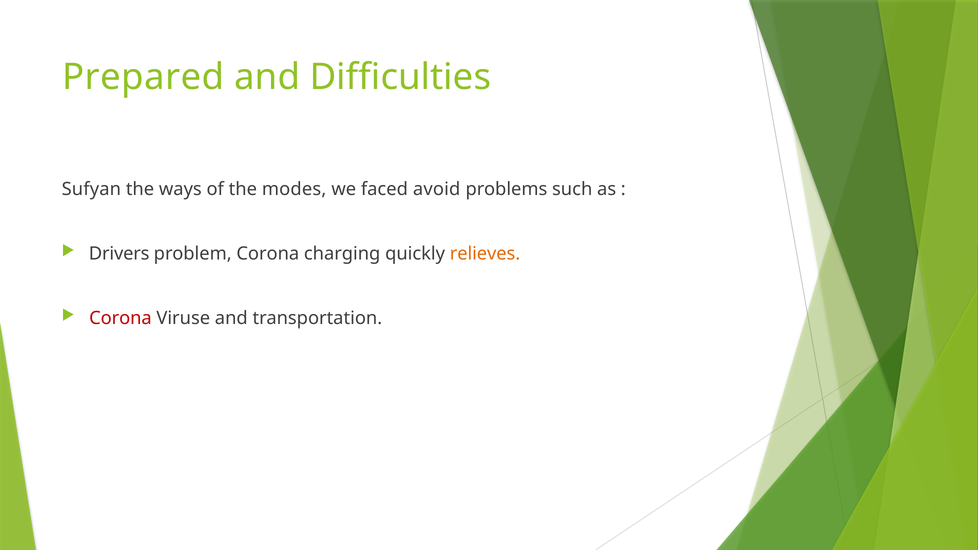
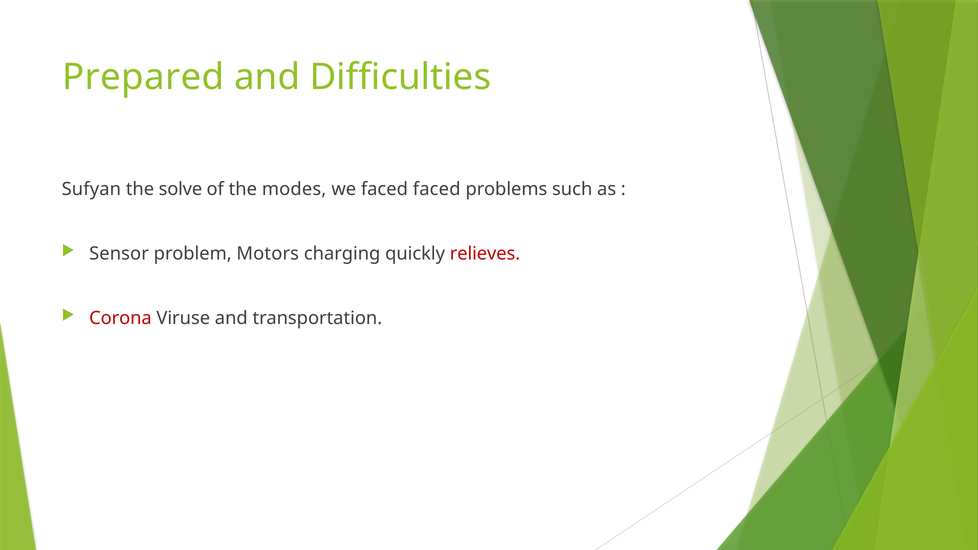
ways: ways -> solve (180, 189)
faced avoid: avoid -> faced (437, 189)
Drivers: Drivers -> Sensor (119, 254)
problem Corona: Corona -> Motors (268, 254)
relieves colour: orange -> red (485, 254)
